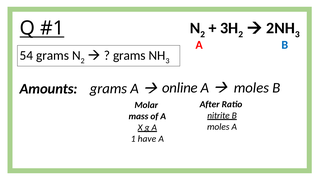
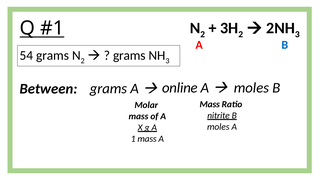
Amounts: Amounts -> Between (49, 89)
After: After -> Mass (210, 104)
1 have: have -> mass (147, 139)
